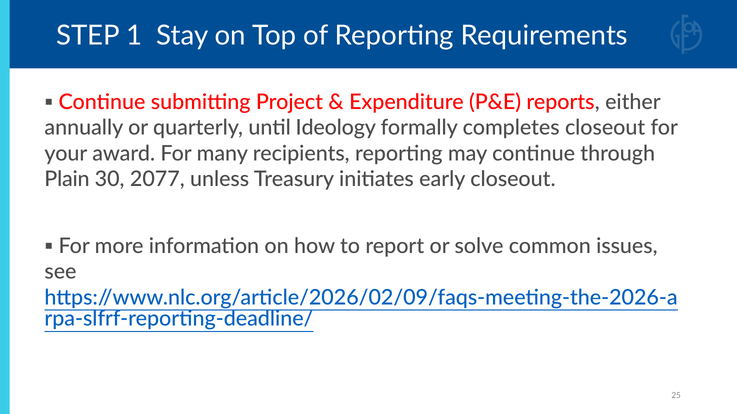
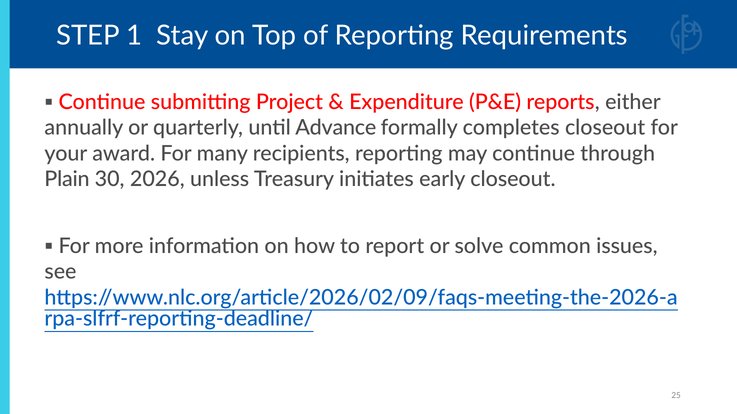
Ideology: Ideology -> Advance (336, 128)
2077: 2077 -> 2026 (157, 180)
